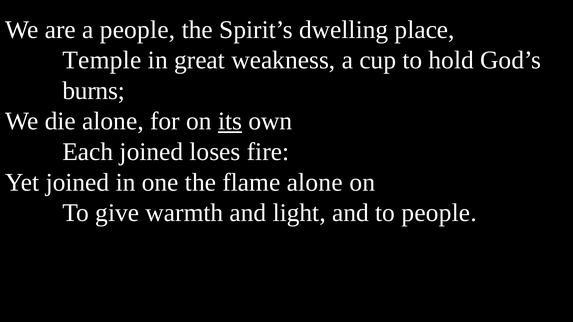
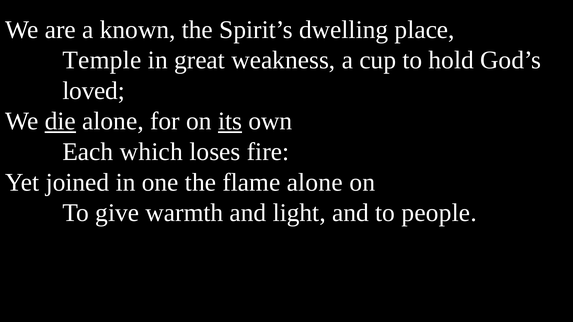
a people: people -> known (138, 30)
burns: burns -> loved (94, 91)
die underline: none -> present (60, 121)
Each joined: joined -> which (151, 152)
